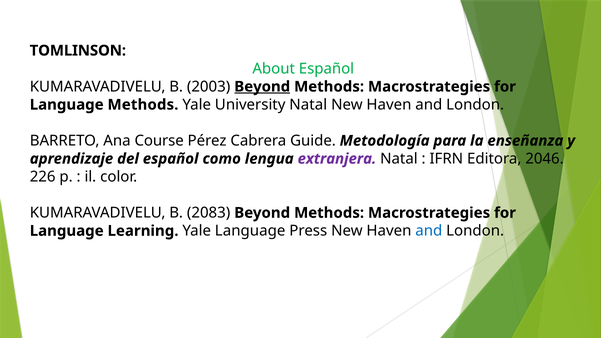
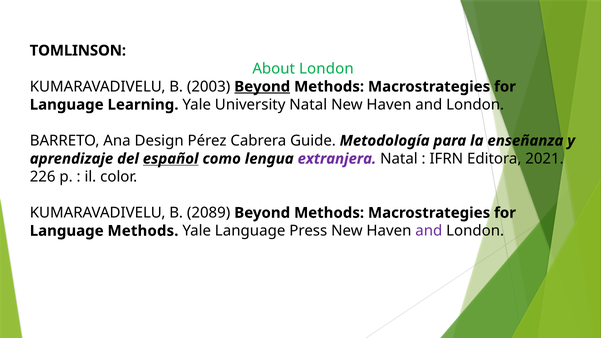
About Español: Español -> London (326, 69)
Language Methods: Methods -> Learning (143, 105)
Course: Course -> Design (159, 141)
español underline: none -> present (171, 159)
2046: 2046 -> 2021 (545, 159)
2083: 2083 -> 2089 (209, 213)
Language Learning: Learning -> Methods (143, 231)
and colour: blue -> purple (429, 231)
